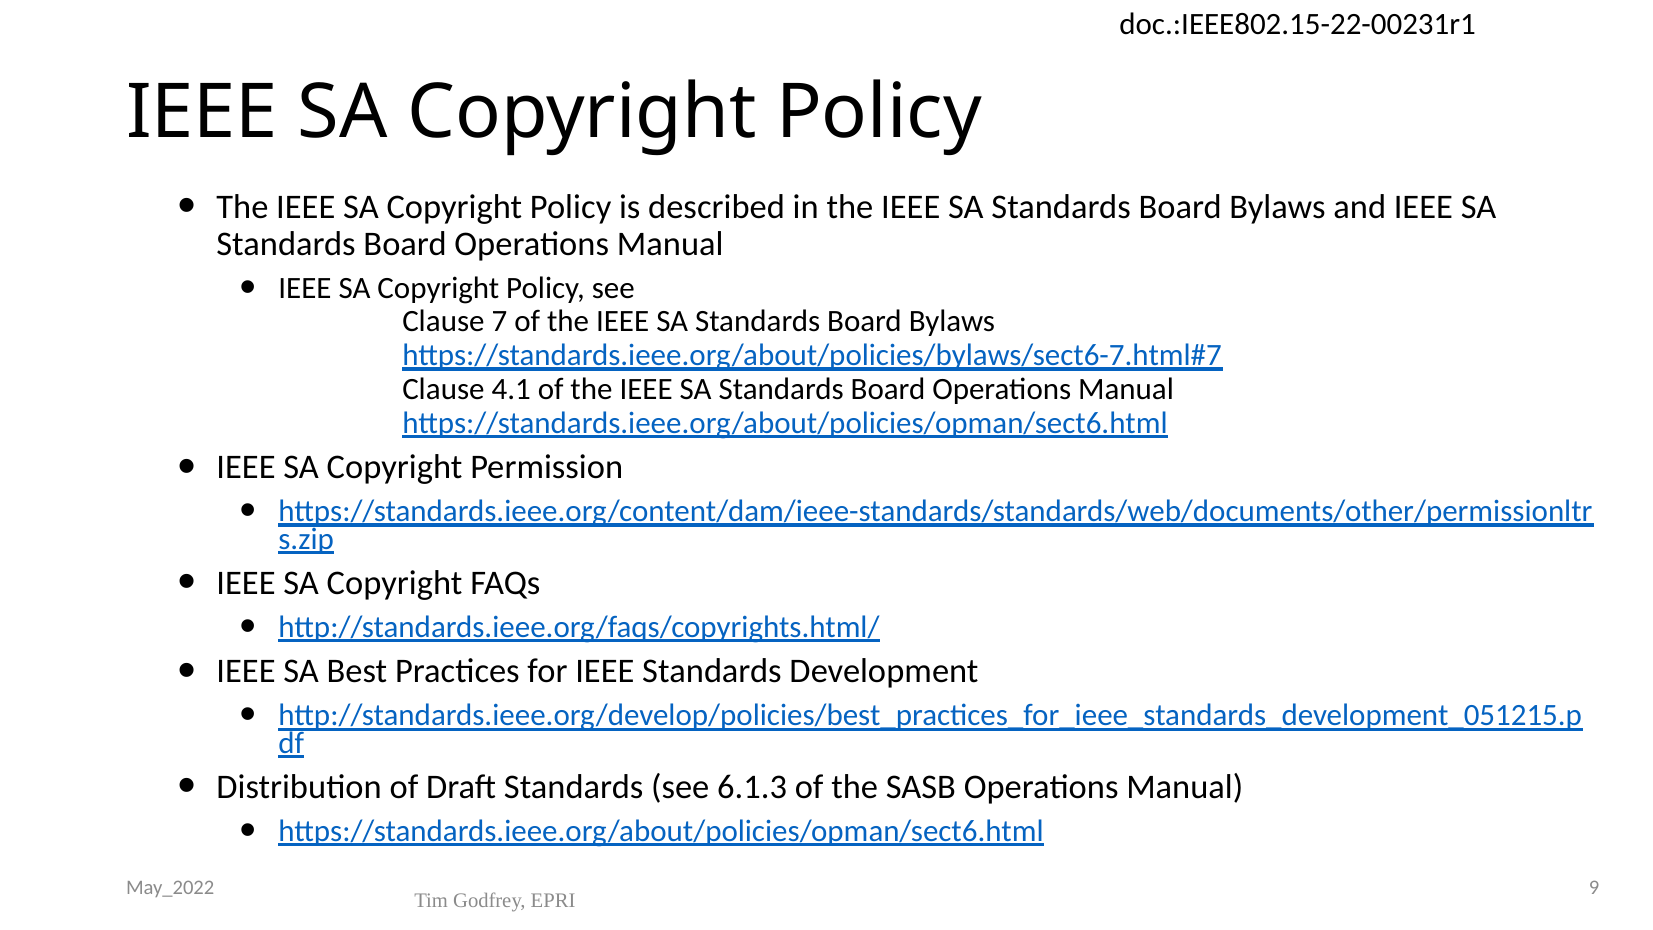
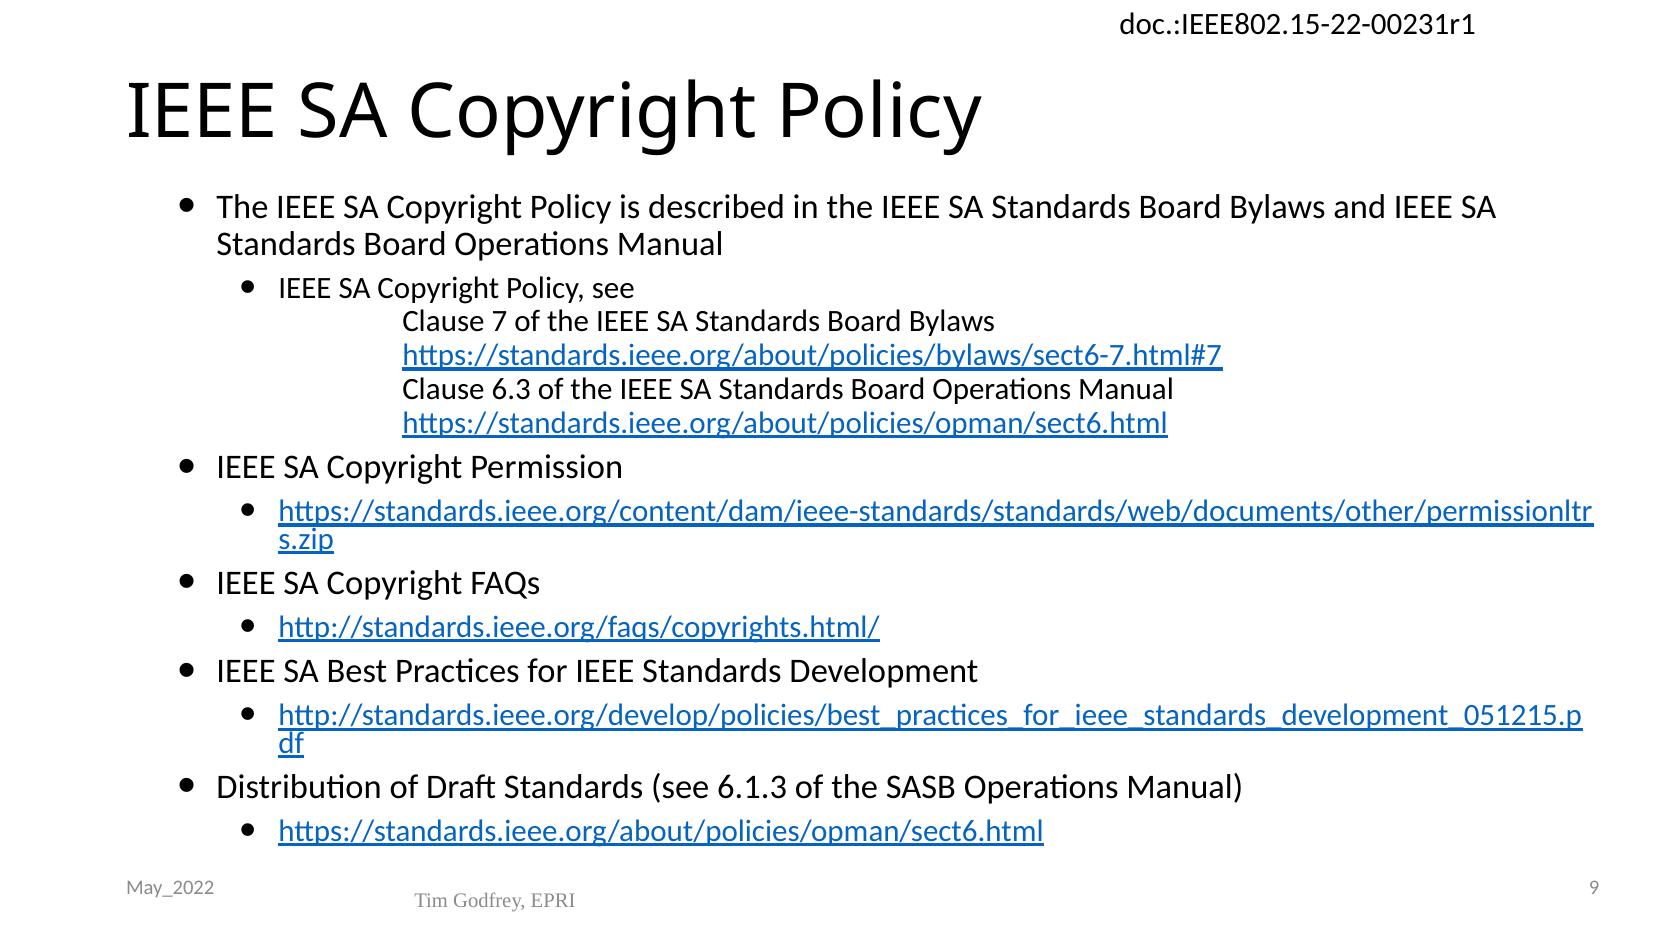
4.1: 4.1 -> 6.3 (511, 389)
